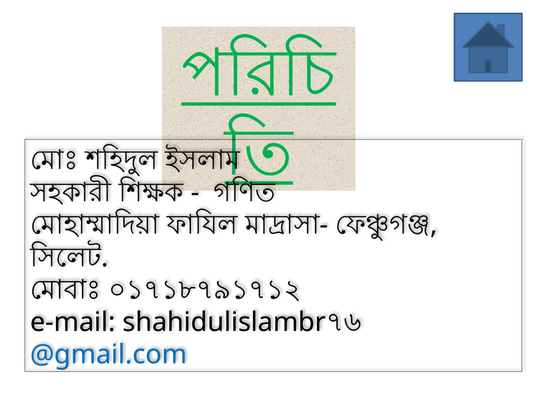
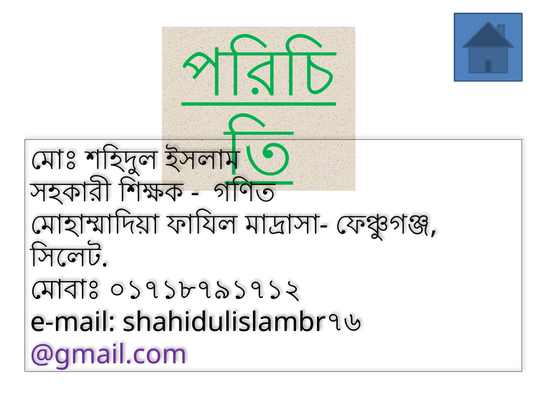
@gmail.com colour: blue -> purple (109, 355)
